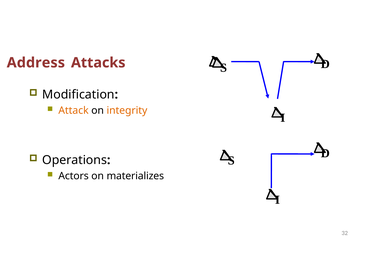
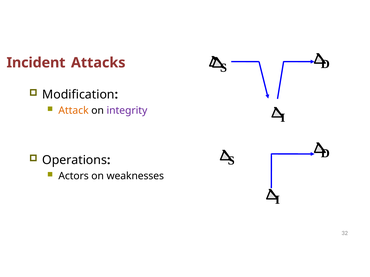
Address: Address -> Incident (36, 63)
integrity colour: orange -> purple (127, 111)
materializes: materializes -> weaknesses (135, 176)
